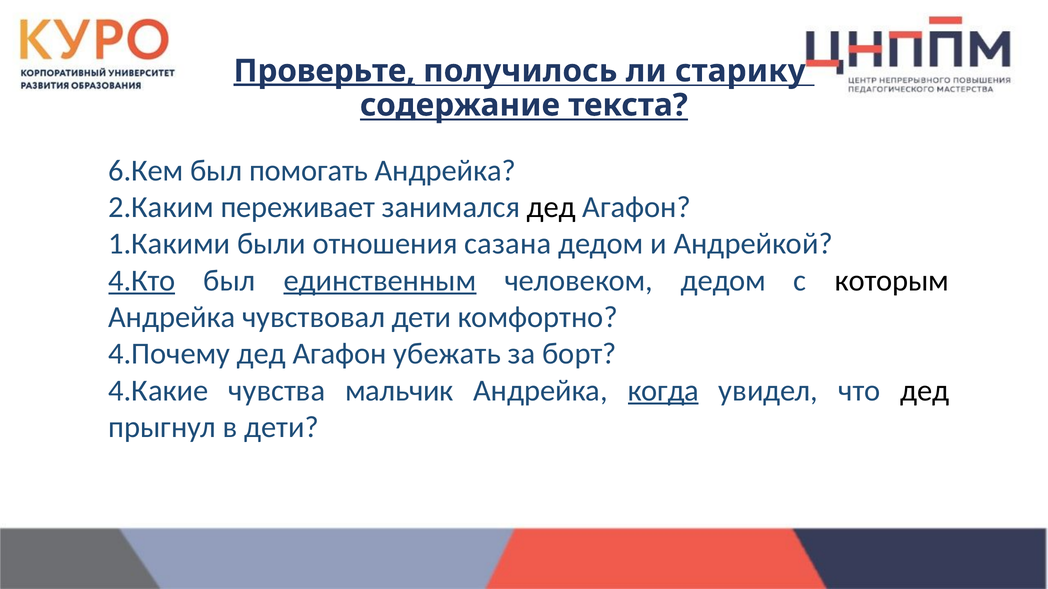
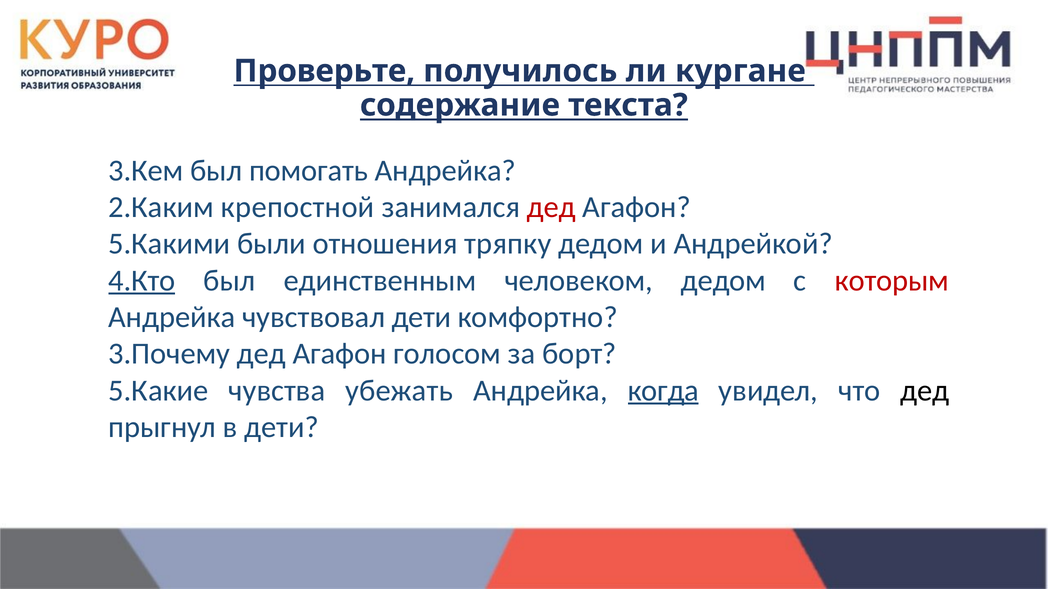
Проверьте underline: present -> none (324, 71)
старику: старику -> кургане (740, 71)
6.Кем: 6.Кем -> 3.Кем (146, 171)
переживает: переживает -> крепостной (298, 207)
дед colour: black -> red (551, 207)
1.Какими: 1.Какими -> 5.Какими (169, 244)
сазана: сазана -> тряпку (508, 244)
единственным underline: present -> none (380, 281)
которым colour: black -> red (892, 281)
4.Почему: 4.Почему -> 3.Почему (169, 354)
убежать: убежать -> голосом (447, 354)
4.Какие: 4.Какие -> 5.Какие (158, 391)
мальчик: мальчик -> убежать (399, 391)
